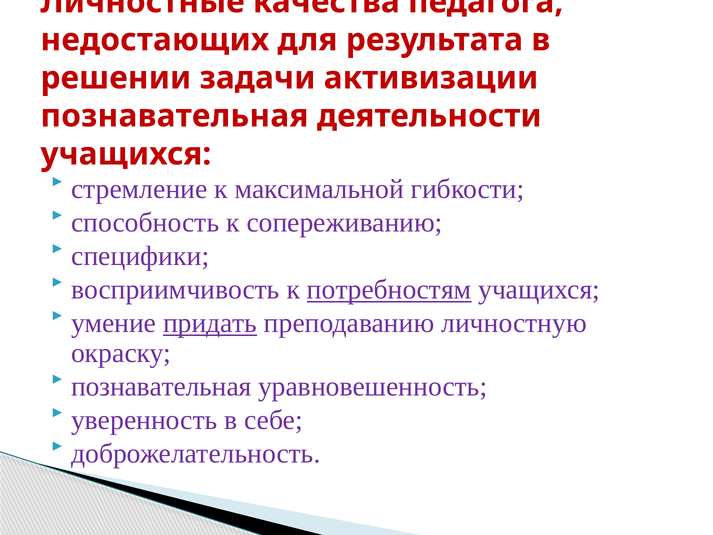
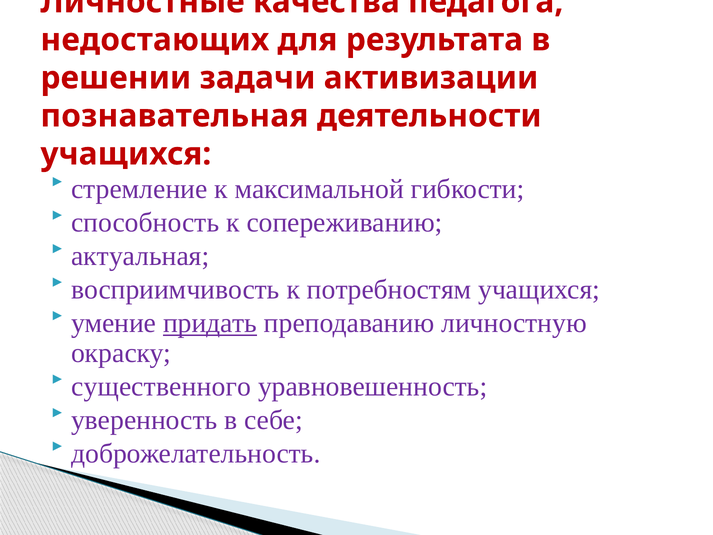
специфики: специфики -> актуальная (140, 256)
потребностям underline: present -> none (389, 290)
познавательная: познавательная -> существенного (161, 387)
